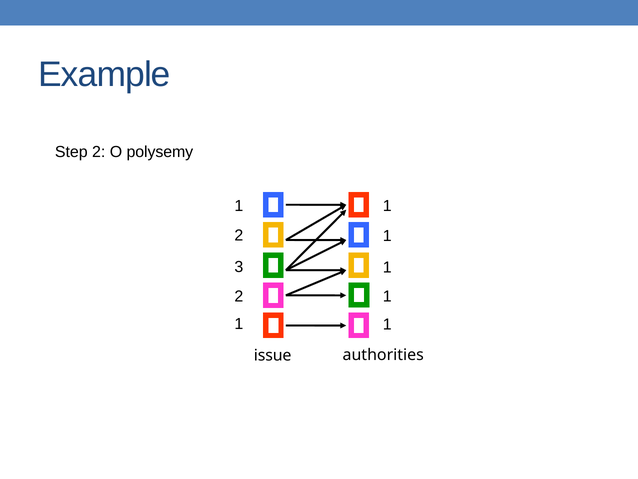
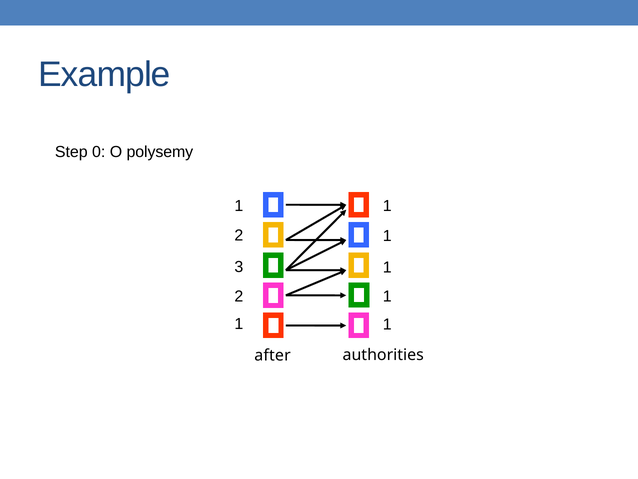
Step 2: 2 -> 0 (99, 152)
issue: issue -> after (273, 355)
